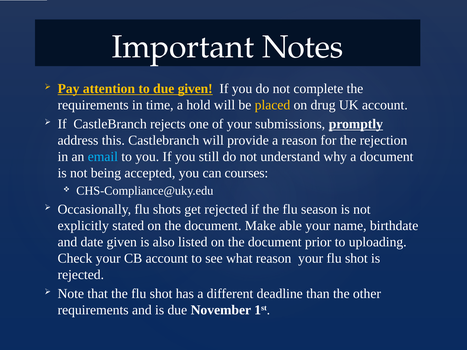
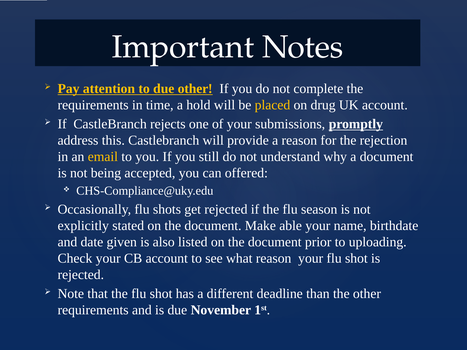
due given: given -> other (195, 89)
email colour: light blue -> yellow (103, 157)
courses: courses -> offered (246, 173)
